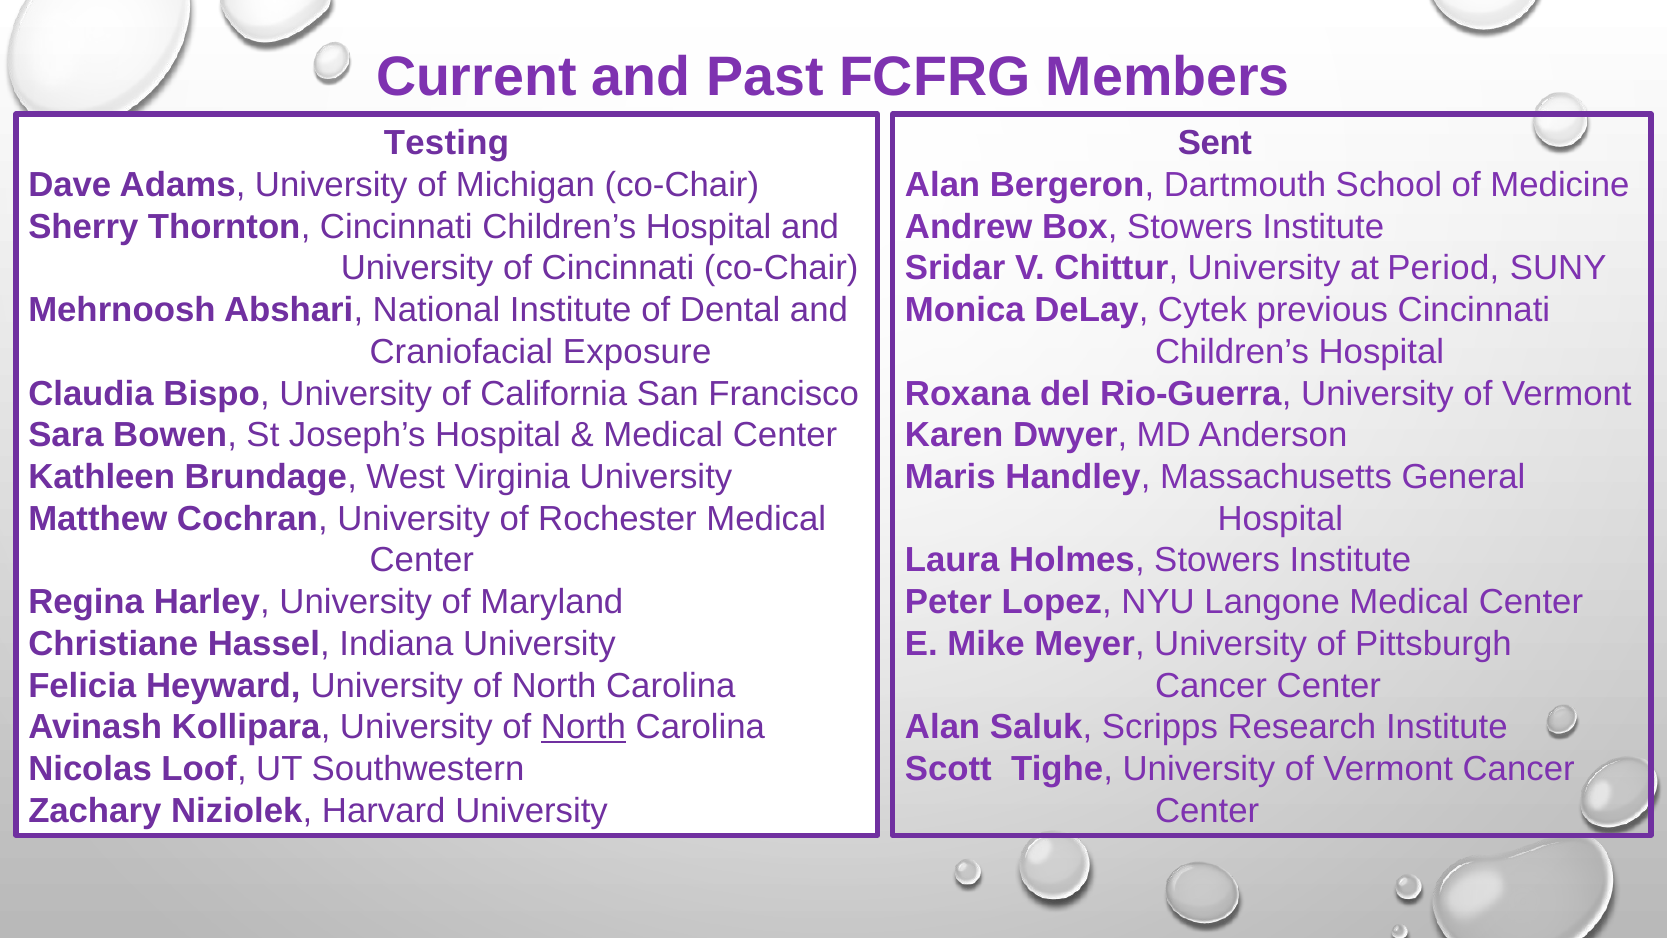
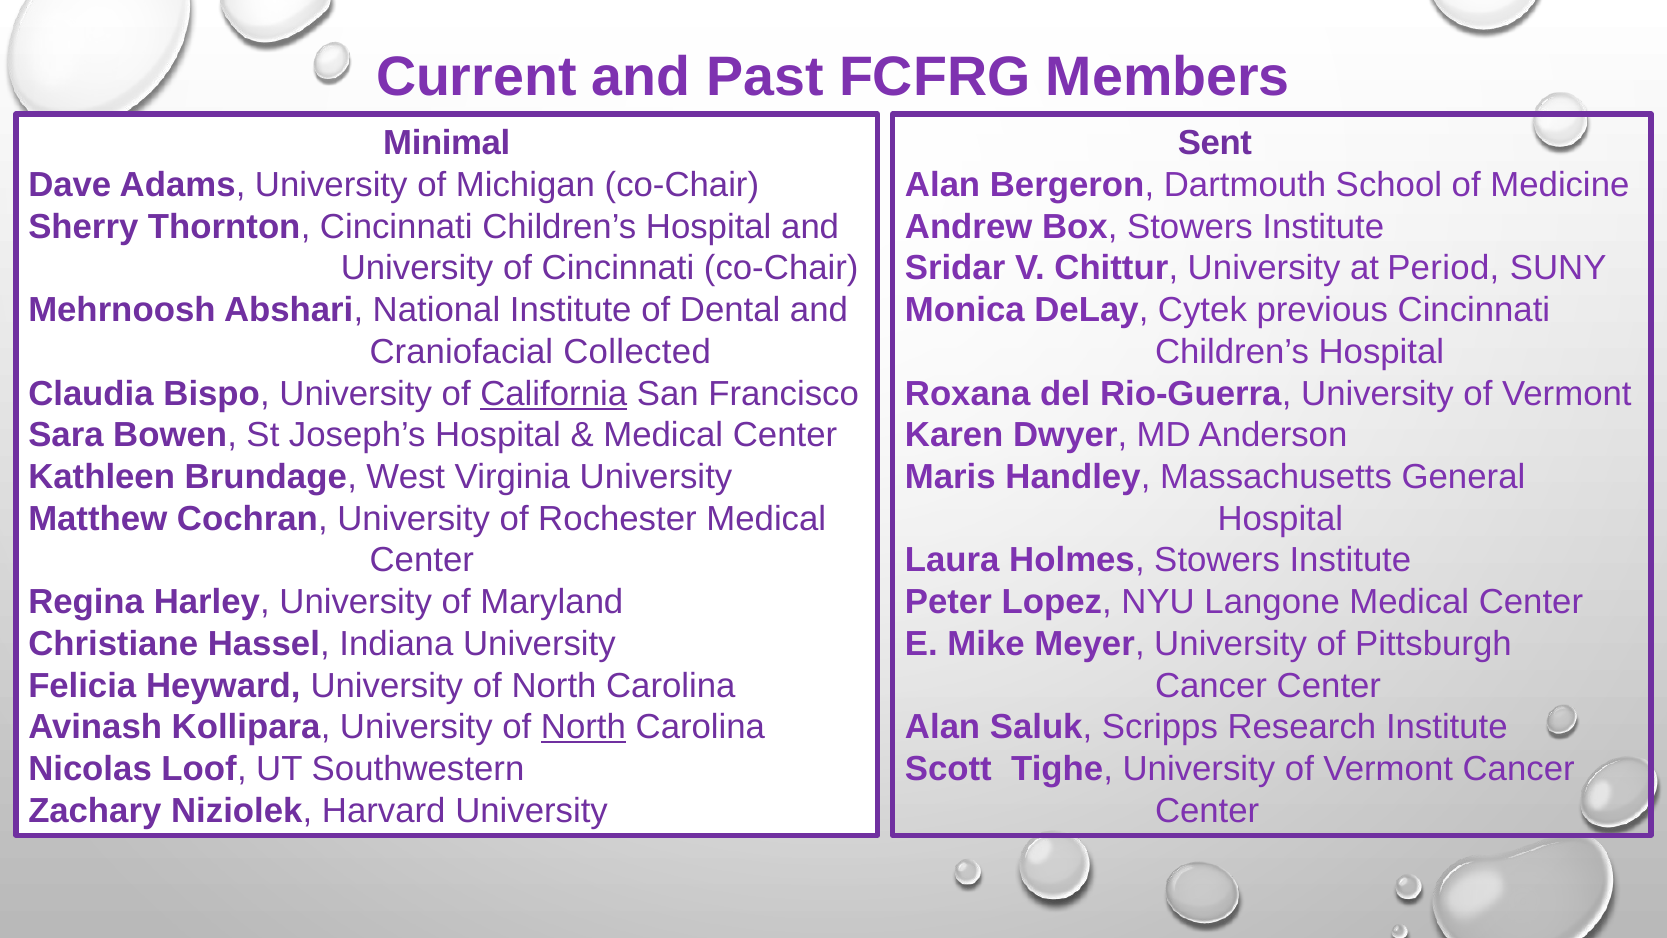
Testing: Testing -> Minimal (447, 143)
Exposure: Exposure -> Collected (637, 352)
California underline: none -> present (554, 393)
